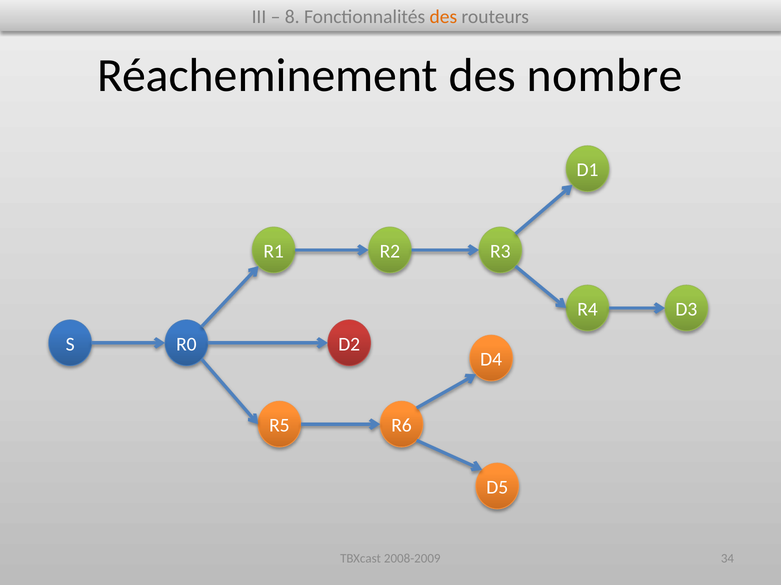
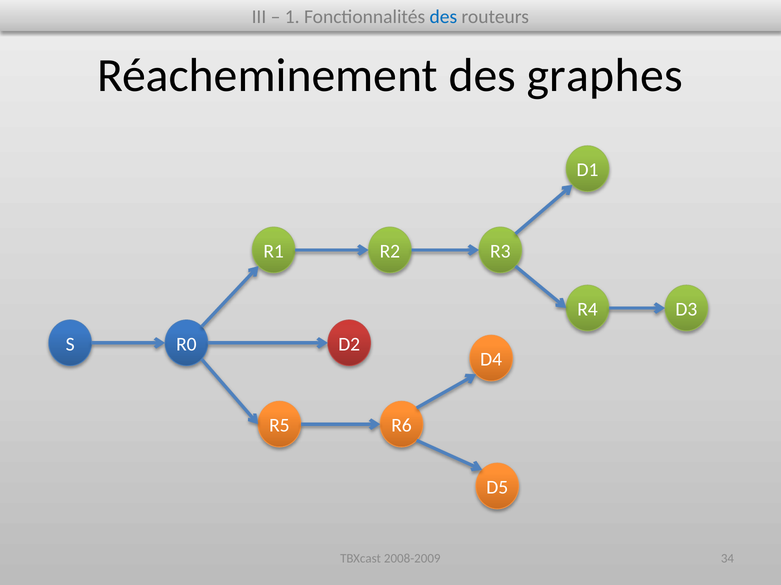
8: 8 -> 1 (292, 17)
des colour: orange -> blue (443, 17)
nombre: nombre -> graphes (605, 76)
